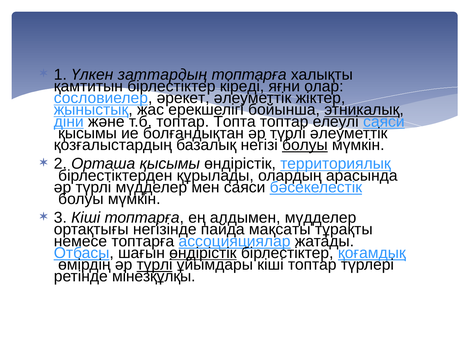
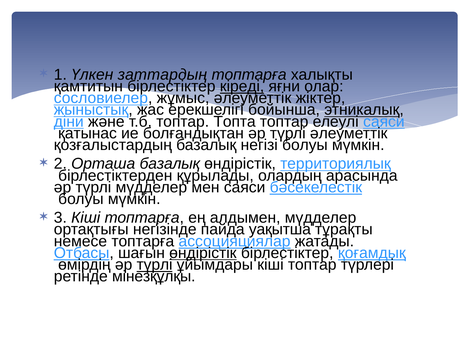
кіреді underline: none -> present (242, 86)
әрекет: әрекет -> жұмыс (183, 98)
қысымы: қысымы -> қатынас (87, 133)
болуы underline: present -> none (305, 145)
Орташа қысымы: қысымы -> базалық (170, 164)
мақсаты: мақсаты -> уақытша (280, 229)
